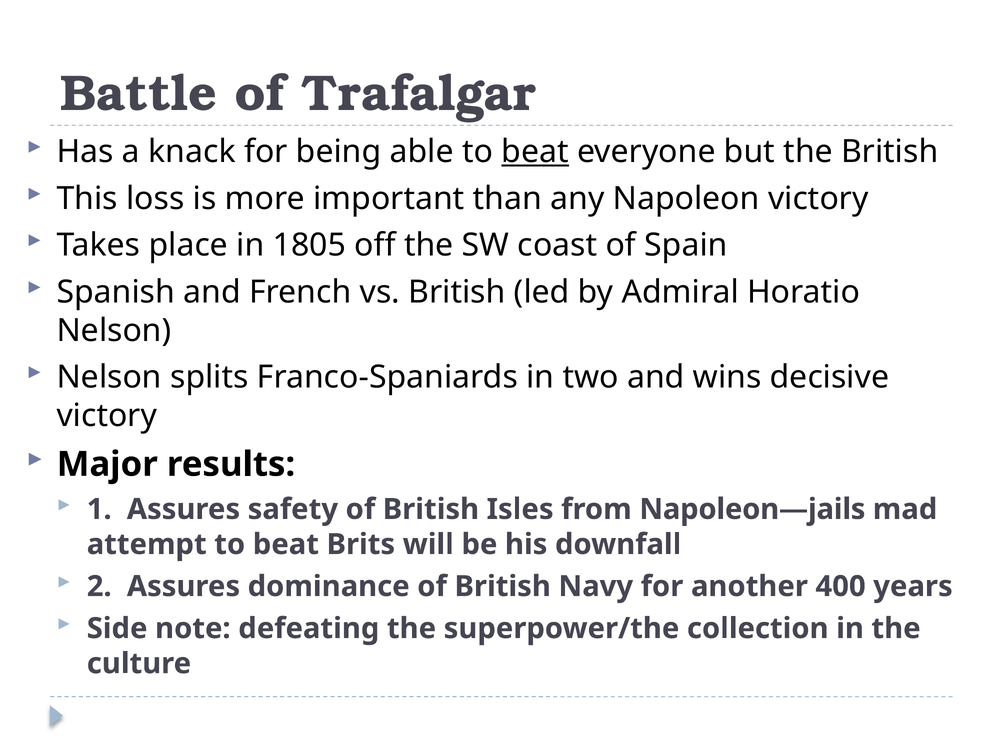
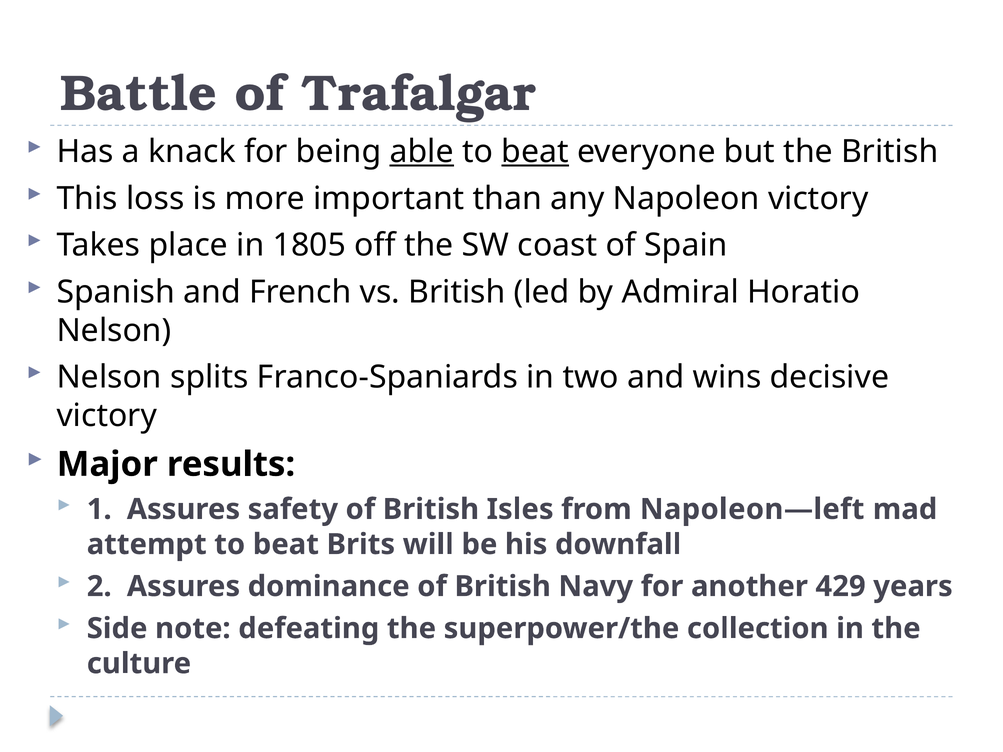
able underline: none -> present (422, 152)
Napoleon—jails: Napoleon—jails -> Napoleon—left (752, 509)
400: 400 -> 429 (841, 587)
